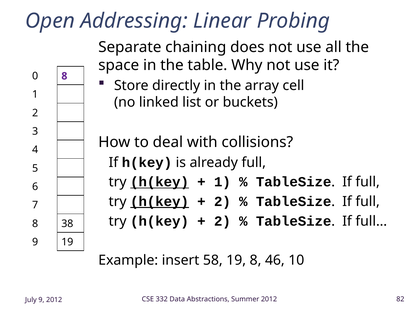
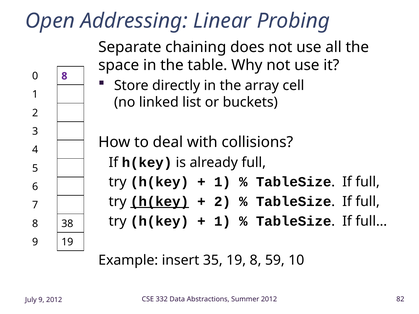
h(key underline: present -> none (160, 182)
2: 2 -> 1 (222, 221)
58: 58 -> 35 (213, 260)
46: 46 -> 59 (275, 260)
